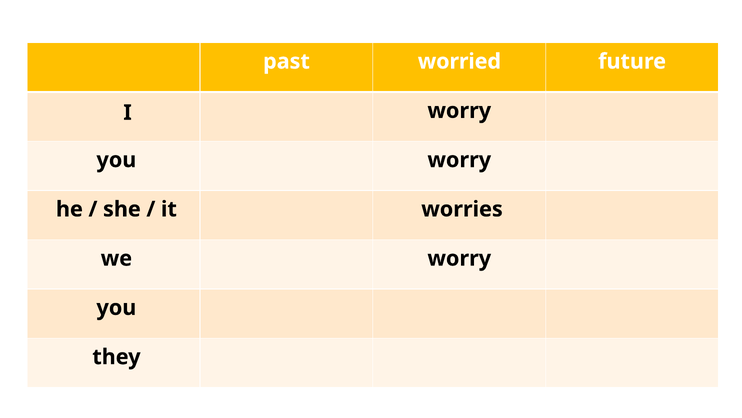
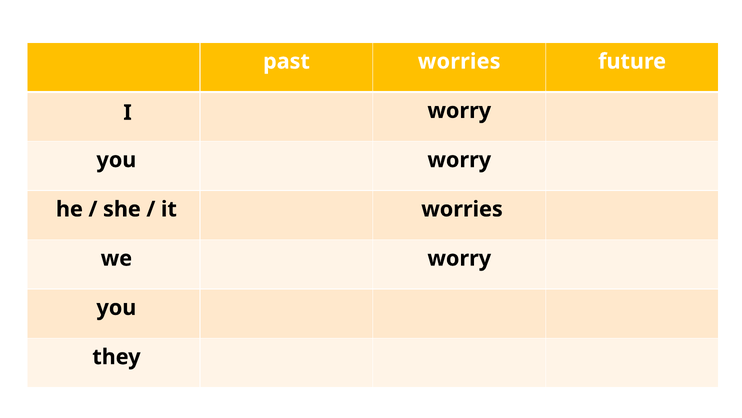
past worried: worried -> worries (459, 61)
